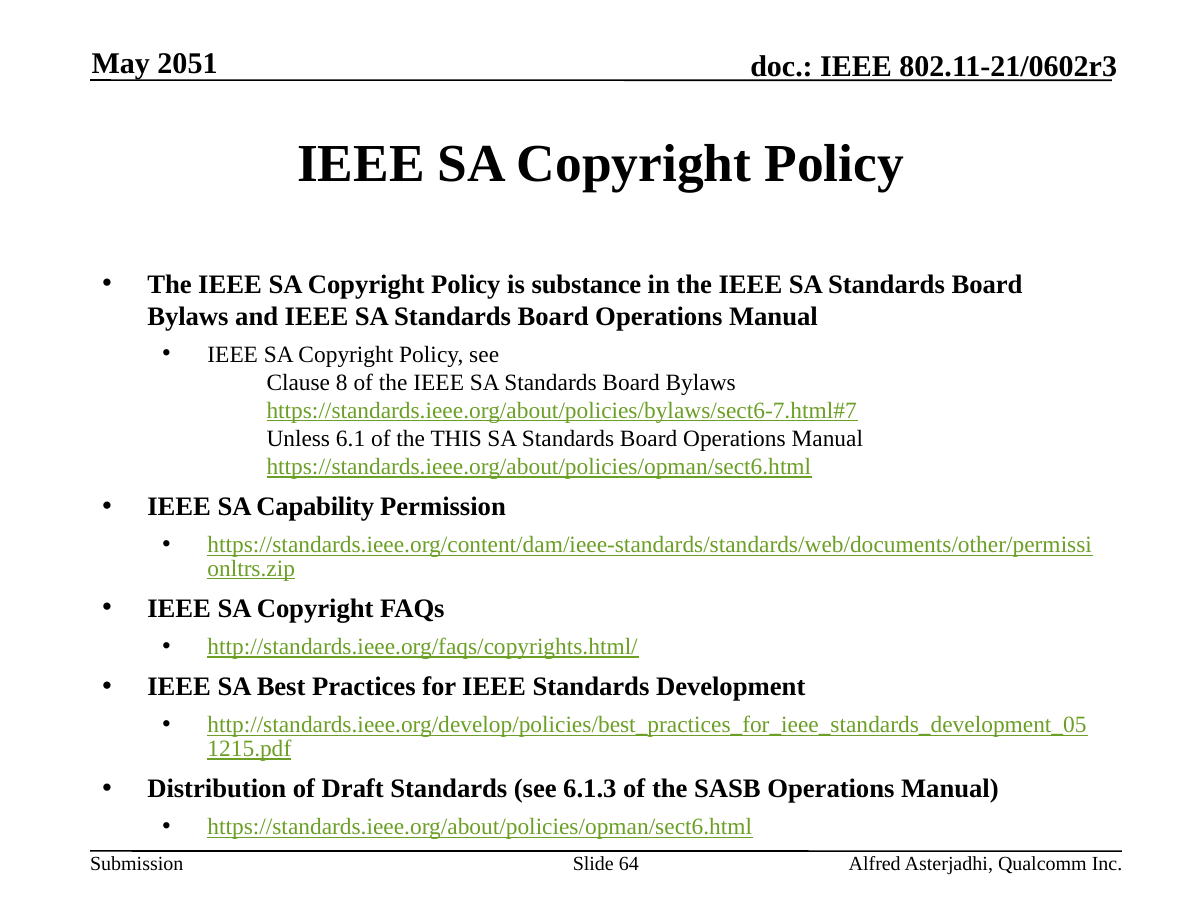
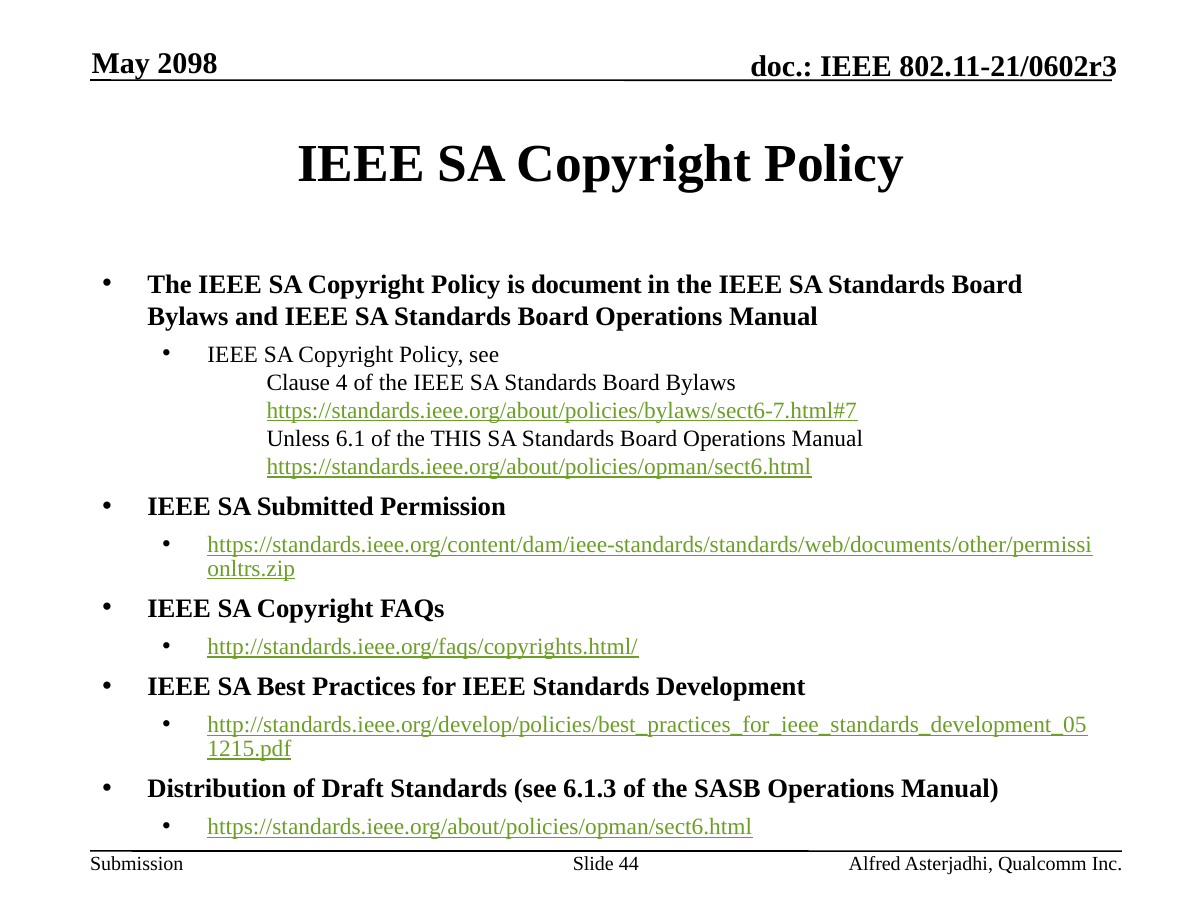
2051: 2051 -> 2098 (188, 64)
substance: substance -> document (586, 284)
8: 8 -> 4 (342, 383)
Capability: Capability -> Submitted (315, 507)
64: 64 -> 44 (629, 865)
